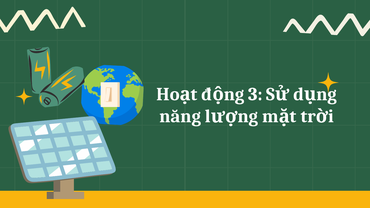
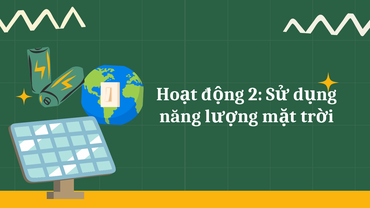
3: 3 -> 2 (255, 94)
